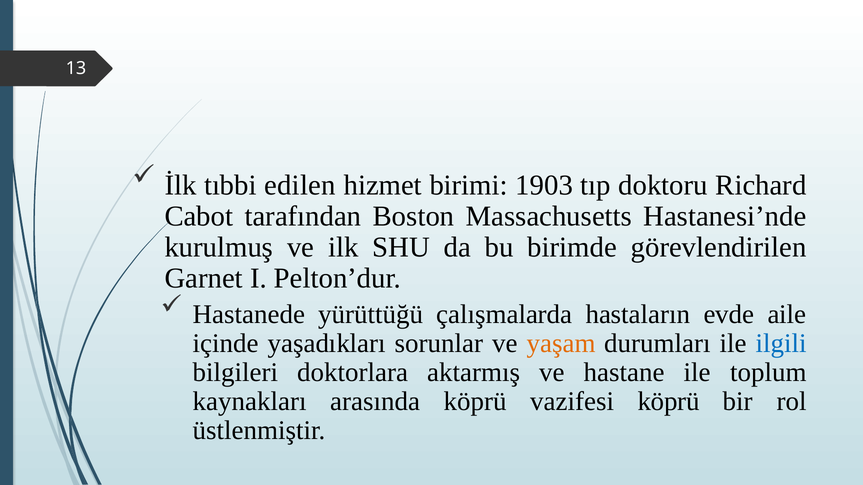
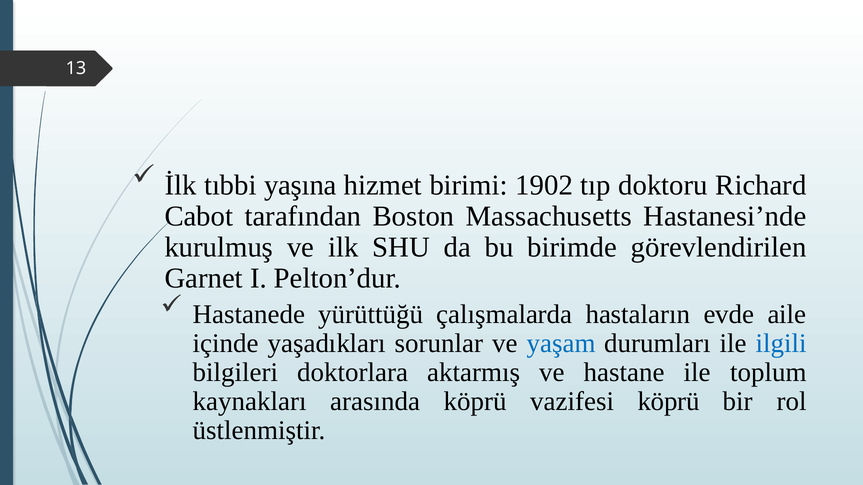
edilen: edilen -> yaşına (300, 185)
1903: 1903 -> 1902 (544, 185)
yaşam colour: orange -> blue (561, 344)
